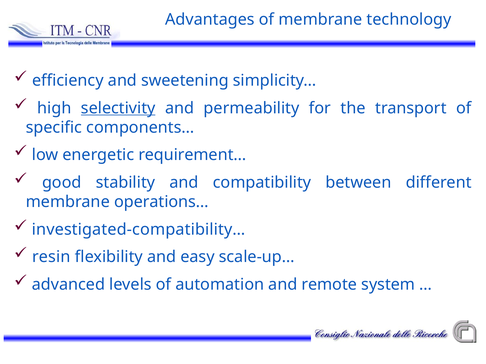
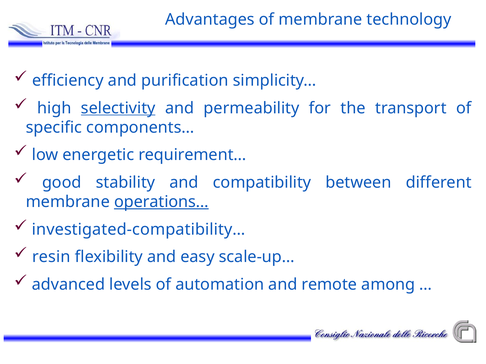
sweetening: sweetening -> purification (185, 81)
operations… underline: none -> present (161, 202)
system: system -> among (388, 285)
